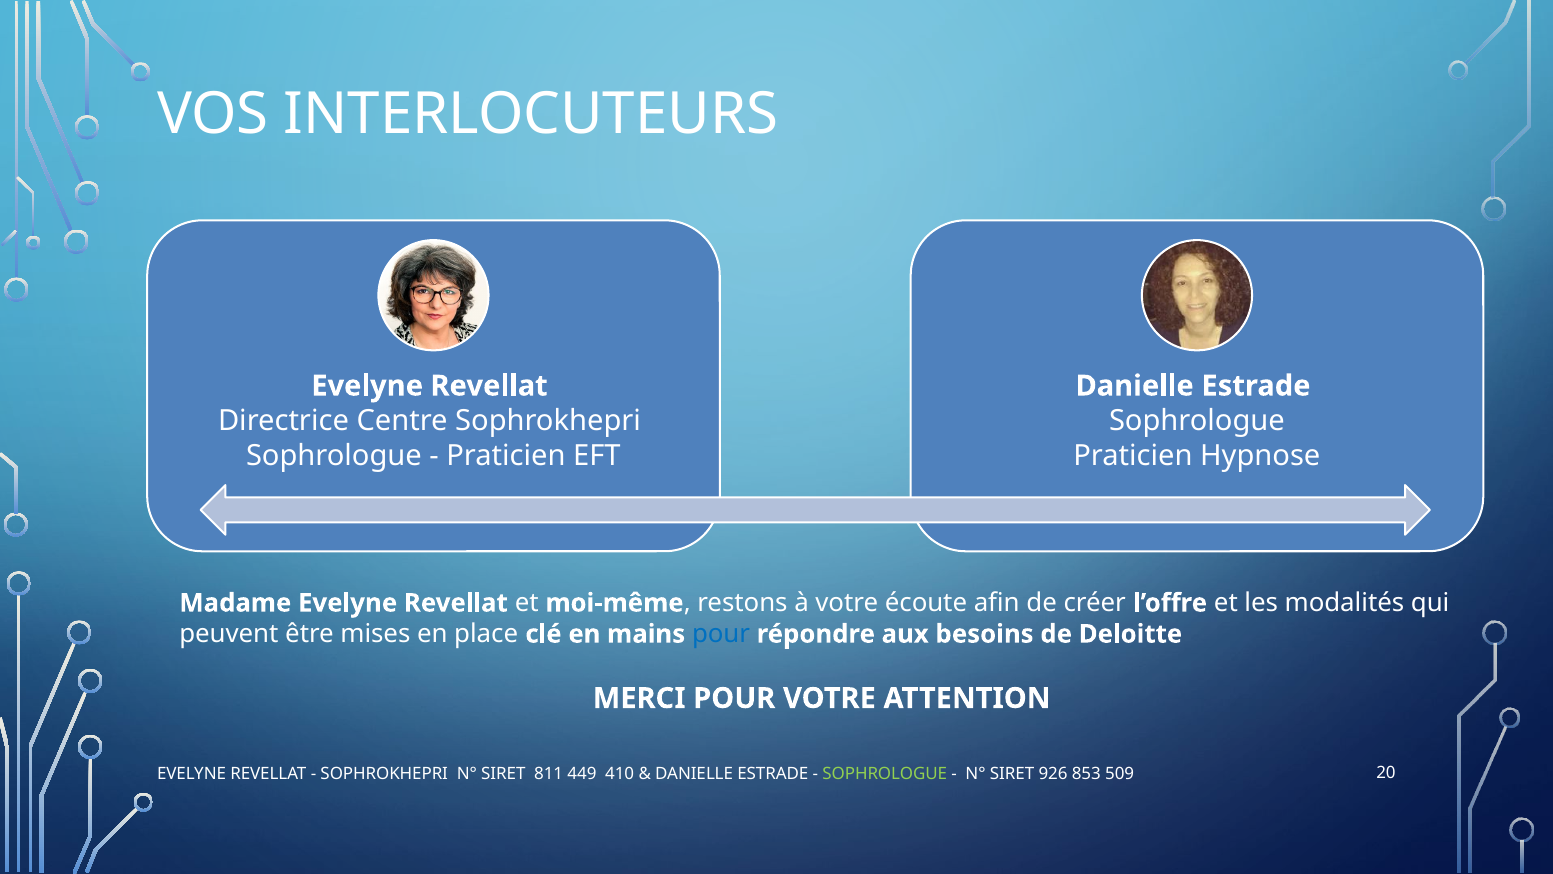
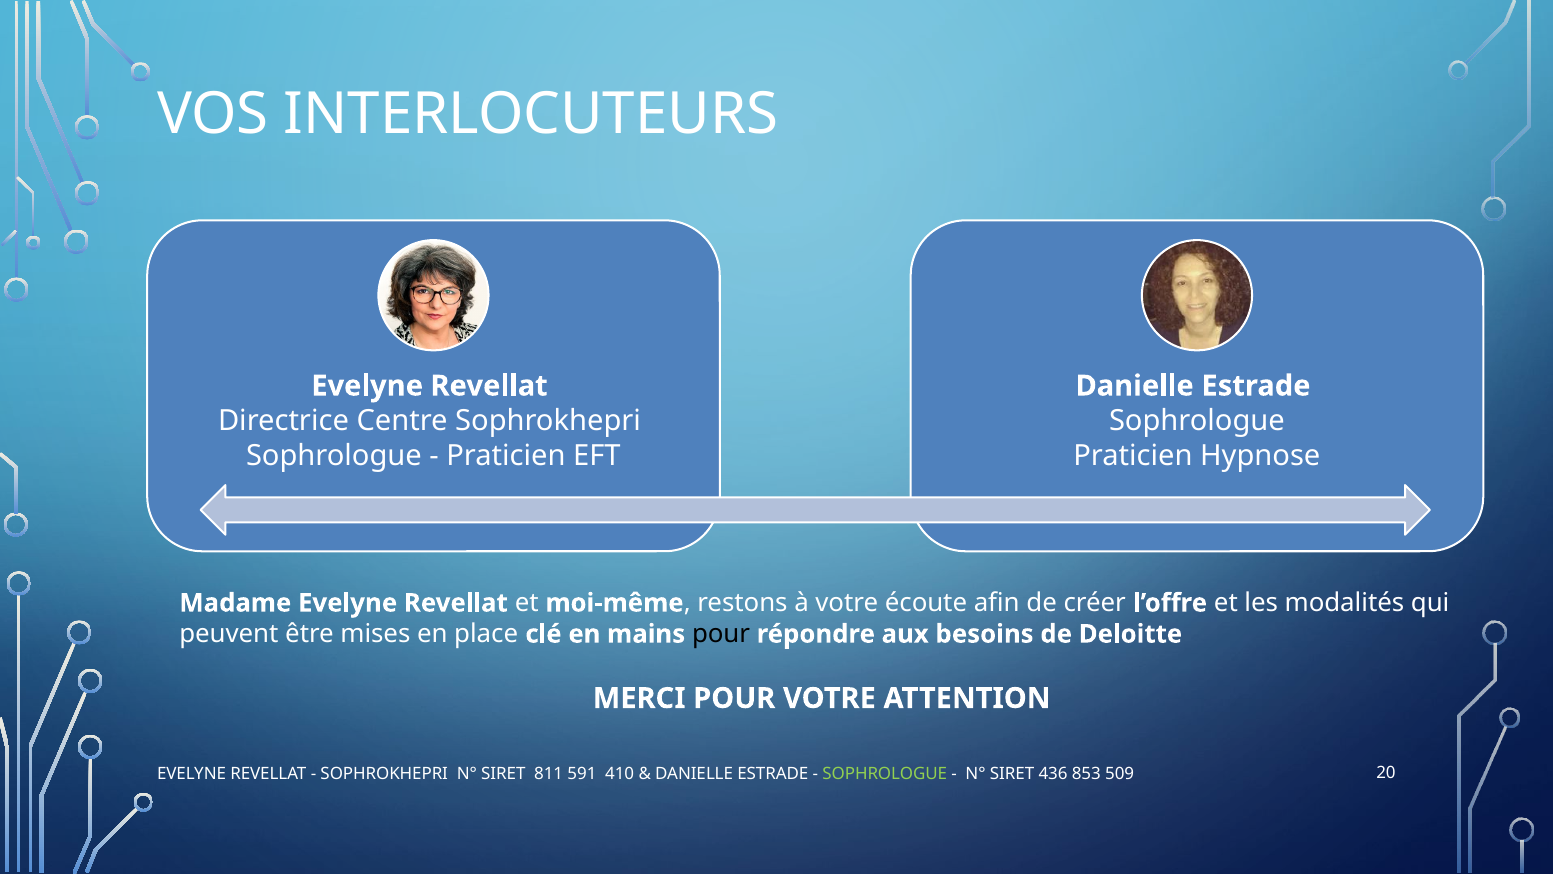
pour colour: blue -> black (721, 634)
449: 449 -> 591 (582, 774)
926: 926 -> 436 (1053, 774)
